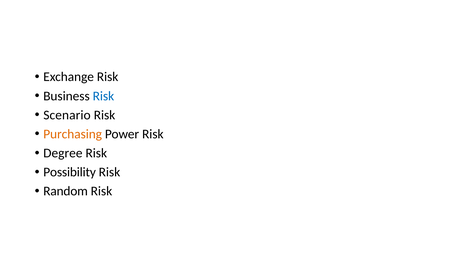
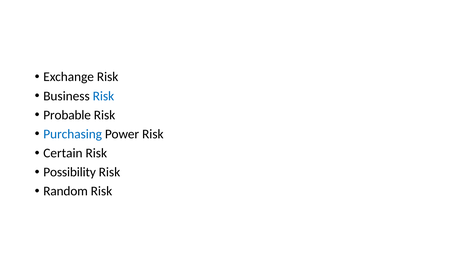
Scenario: Scenario -> Probable (67, 115)
Purchasing colour: orange -> blue (73, 134)
Degree: Degree -> Certain (63, 153)
